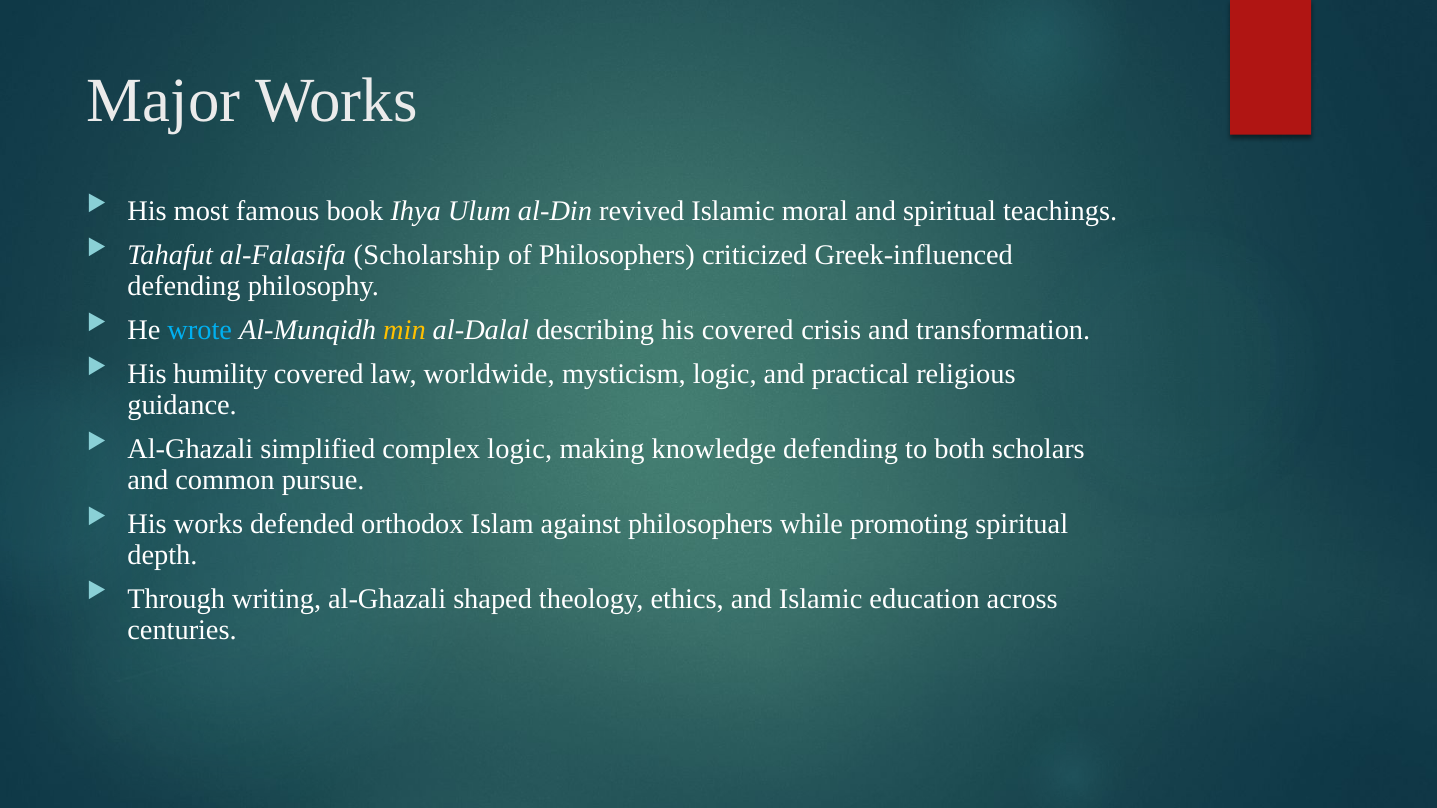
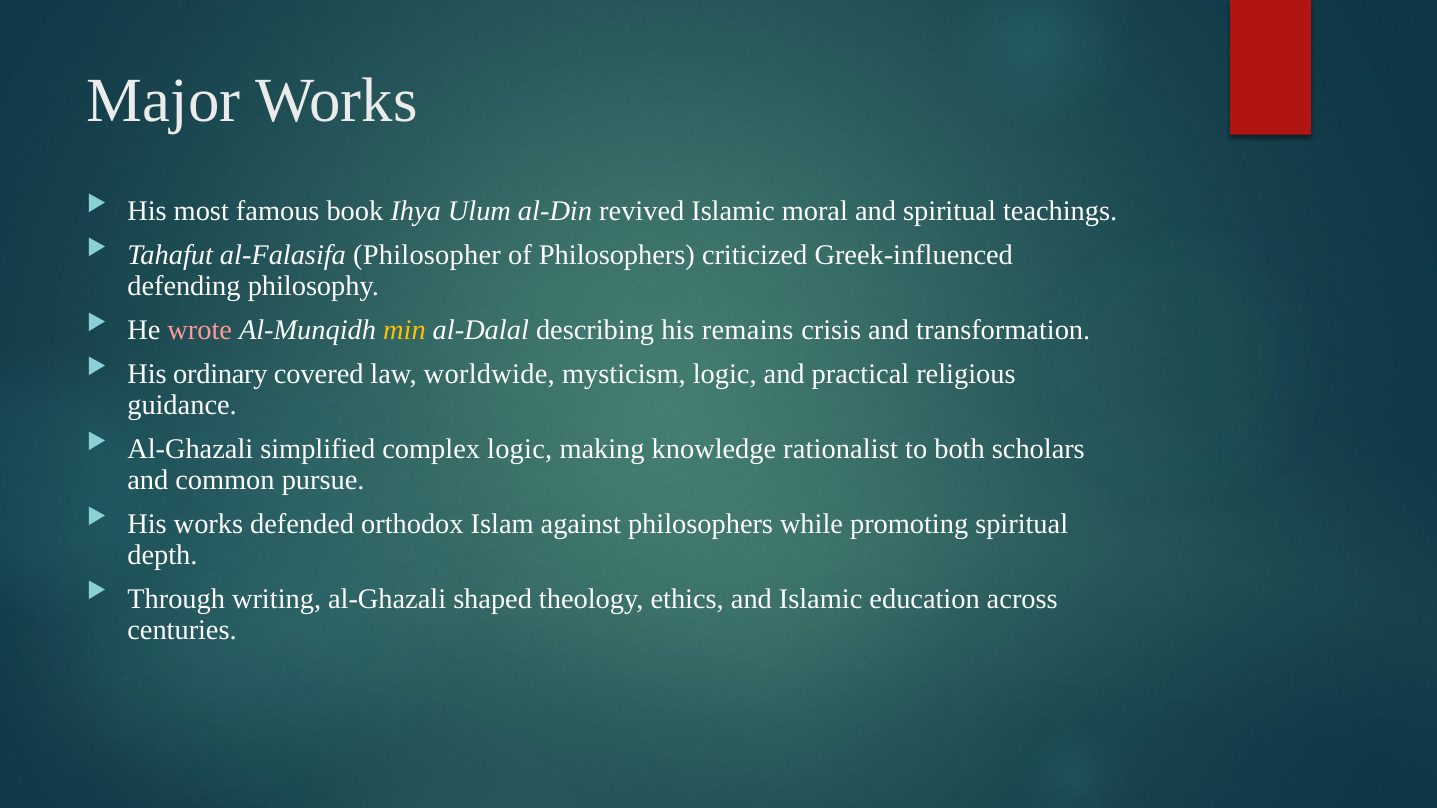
Scholarship: Scholarship -> Philosopher (427, 255)
wrote colour: light blue -> pink (200, 330)
his covered: covered -> remains (748, 330)
humility: humility -> ordinary (220, 374)
knowledge defending: defending -> rationalist (841, 449)
